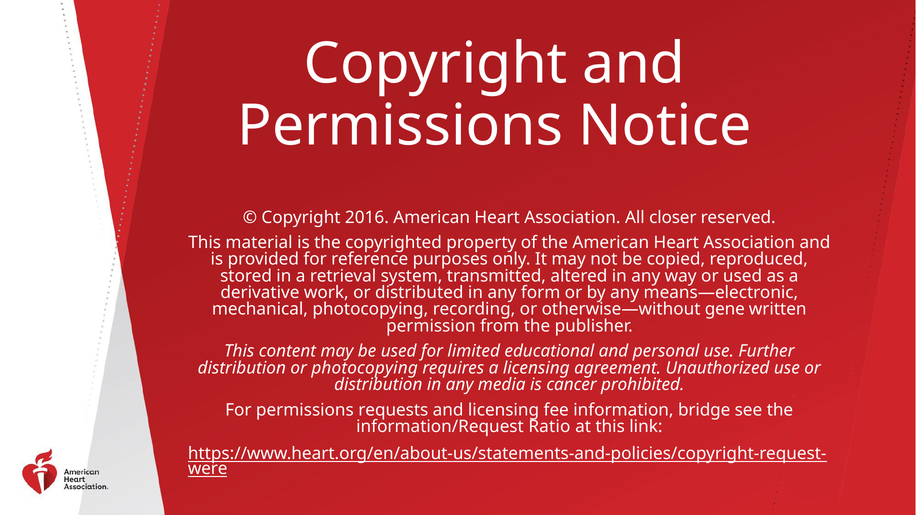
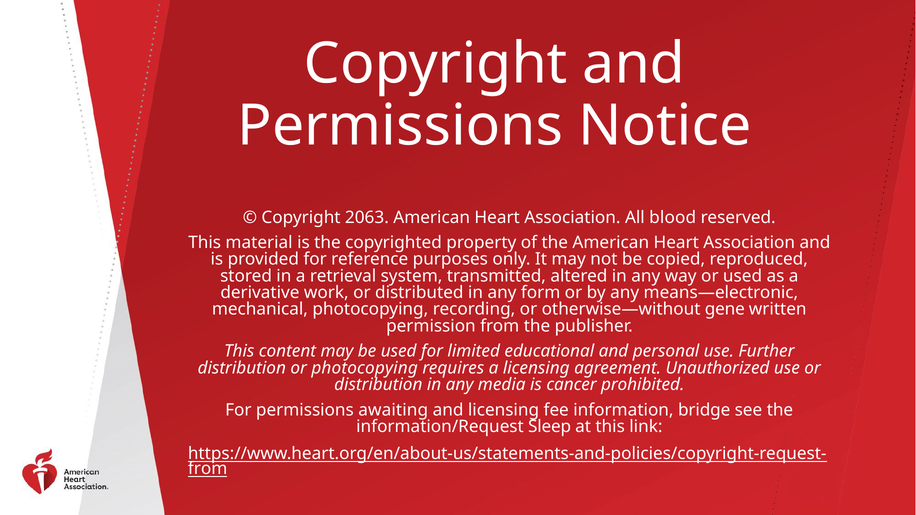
2016: 2016 -> 2063 (367, 217)
closer: closer -> blood (673, 217)
requests: requests -> awaiting (393, 410)
Ratio: Ratio -> Sleep (550, 427)
were: were -> from (208, 469)
